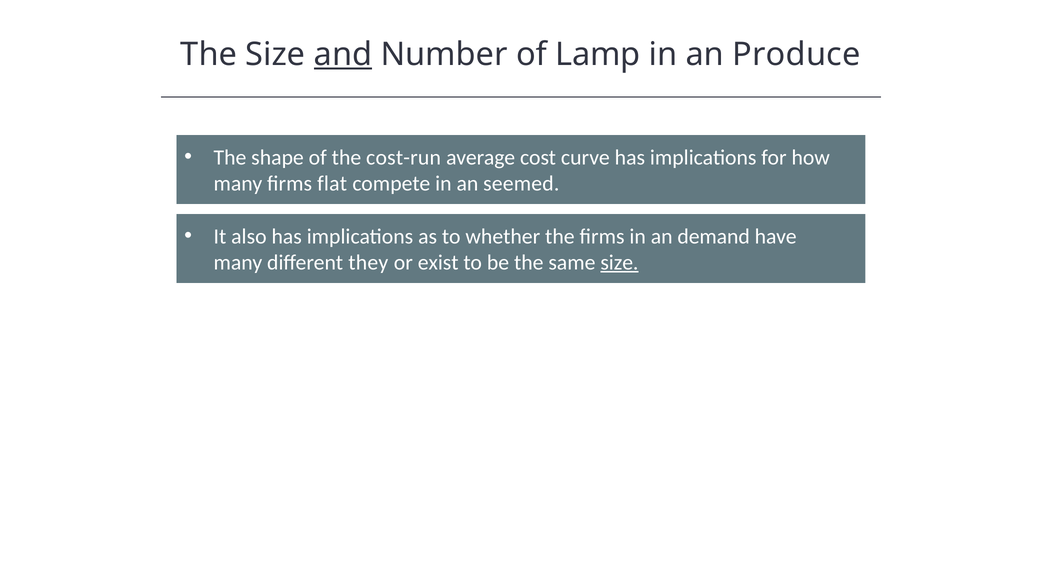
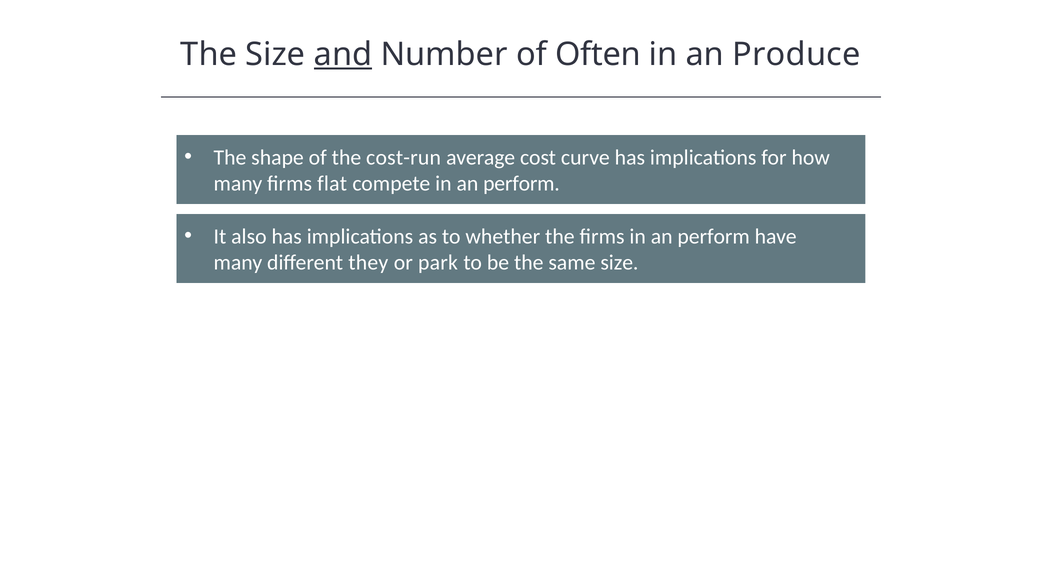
Lamp: Lamp -> Often (598, 55)
compete in an seemed: seemed -> perform (521, 183)
firms in an demand: demand -> perform (714, 236)
exist: exist -> park (438, 262)
size underline: present -> none (619, 262)
